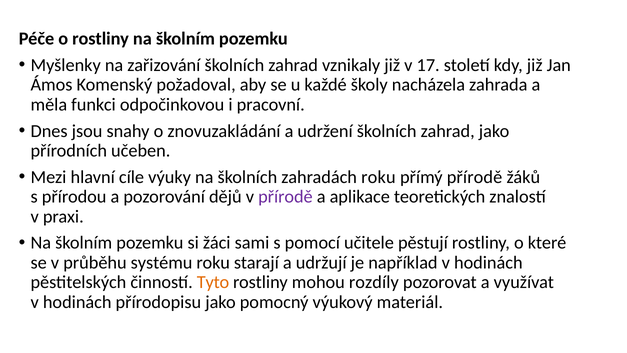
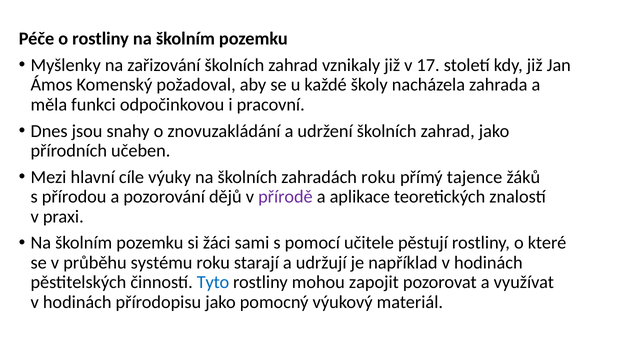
přímý přírodě: přírodě -> tajence (475, 177)
Tyto colour: orange -> blue (213, 282)
rozdíly: rozdíly -> zapojit (374, 282)
